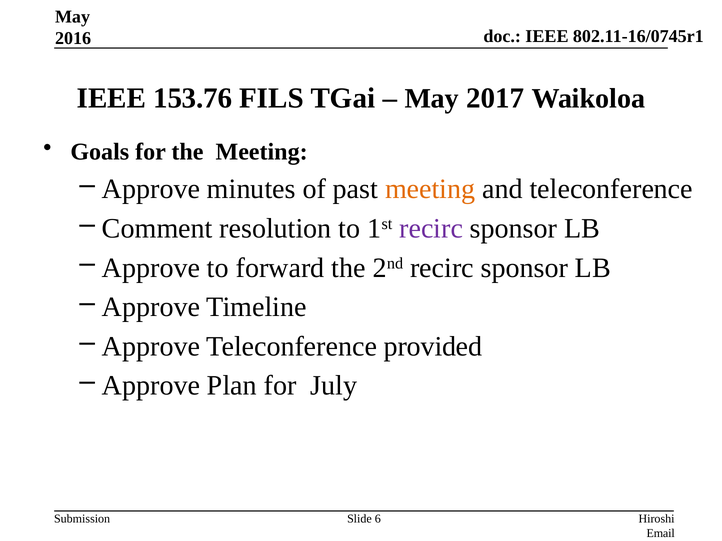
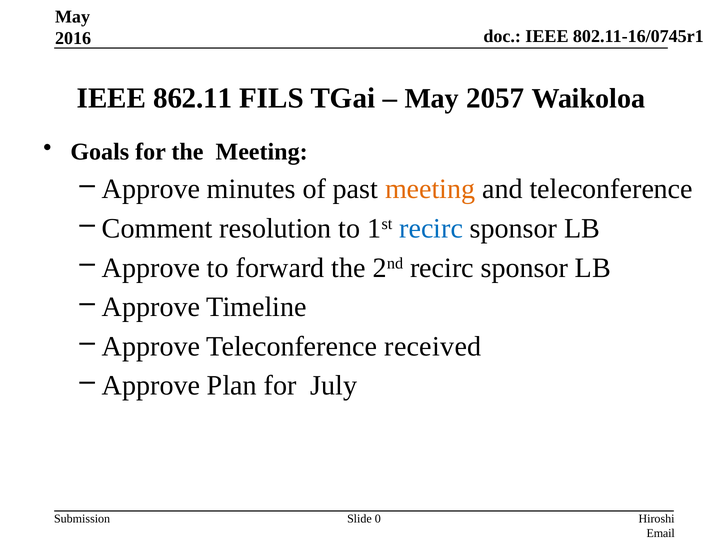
153.76: 153.76 -> 862.11 (193, 98)
2017: 2017 -> 2057 (495, 98)
recirc colour: purple -> blue (431, 229)
provided: provided -> received (433, 347)
6: 6 -> 0 (378, 519)
